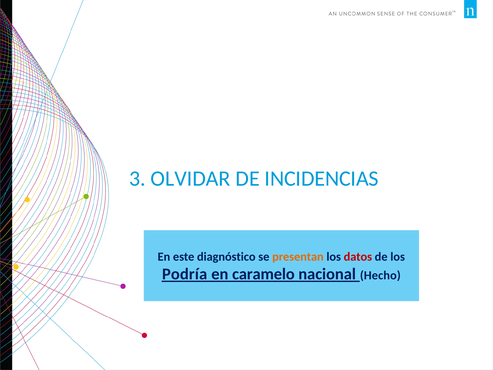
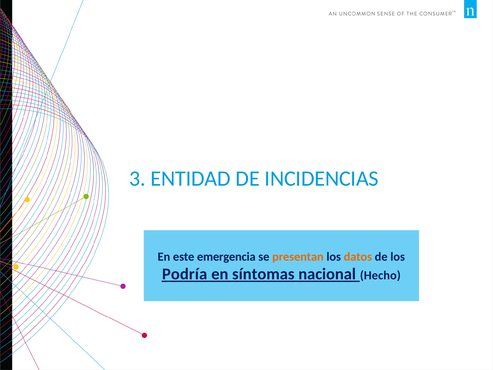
OLVIDAR: OLVIDAR -> ENTIDAD (191, 179)
diagnóstico: diagnóstico -> emergencia (226, 256)
datos colour: red -> orange (358, 256)
caramelo: caramelo -> síntomas (263, 274)
